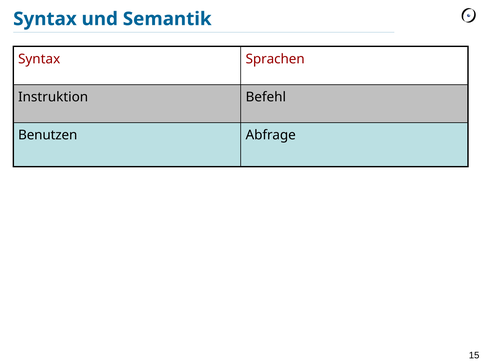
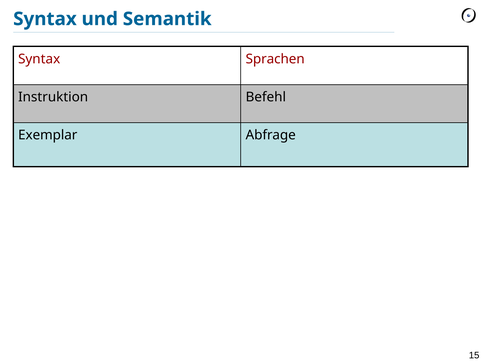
Benutzen: Benutzen -> Exemplar (48, 135)
